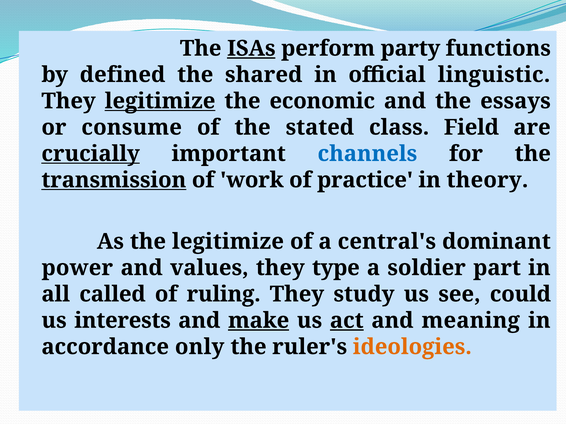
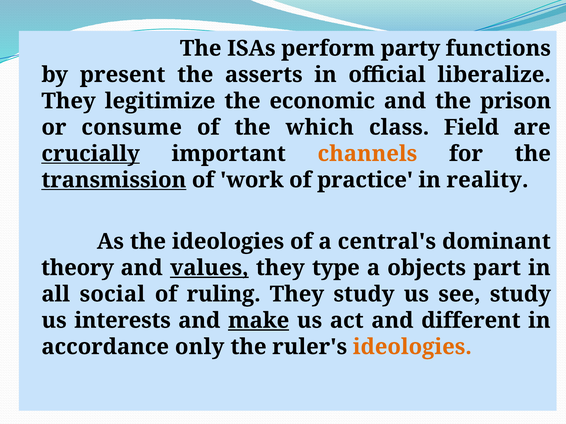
ISAs underline: present -> none (251, 48)
defined: defined -> present (123, 75)
shared: shared -> asserts (264, 75)
linguistic: linguistic -> liberalize (494, 75)
legitimize underline: present -> none (160, 101)
essays: essays -> prison (516, 101)
stated: stated -> which (320, 128)
channels colour: blue -> orange (367, 154)
theory: theory -> reality (487, 180)
the legitimize: legitimize -> ideologies (228, 242)
power: power -> theory (77, 268)
values underline: none -> present (209, 268)
soldier: soldier -> objects (427, 268)
called: called -> social (112, 295)
see could: could -> study (520, 295)
act underline: present -> none (347, 321)
meaning: meaning -> different (471, 321)
